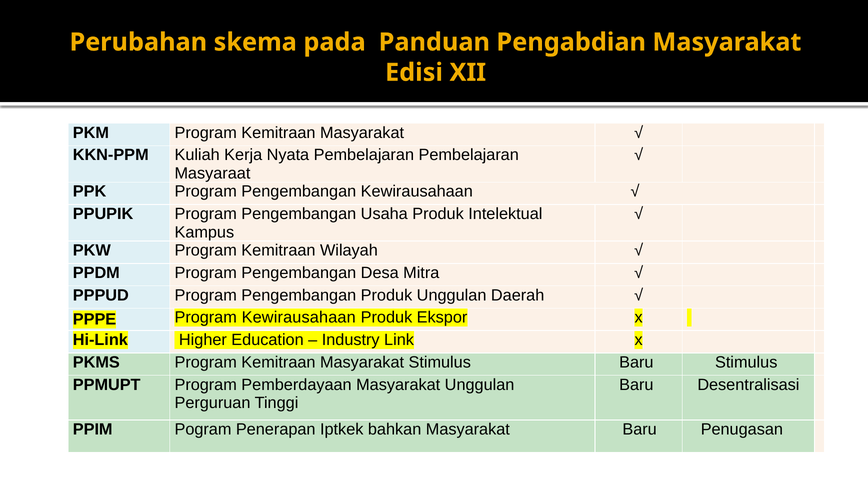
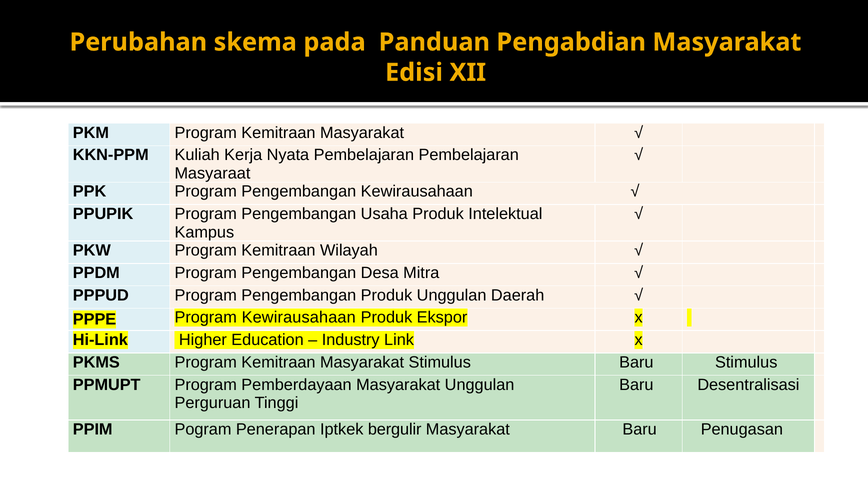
bahkan: bahkan -> bergulir (395, 430)
